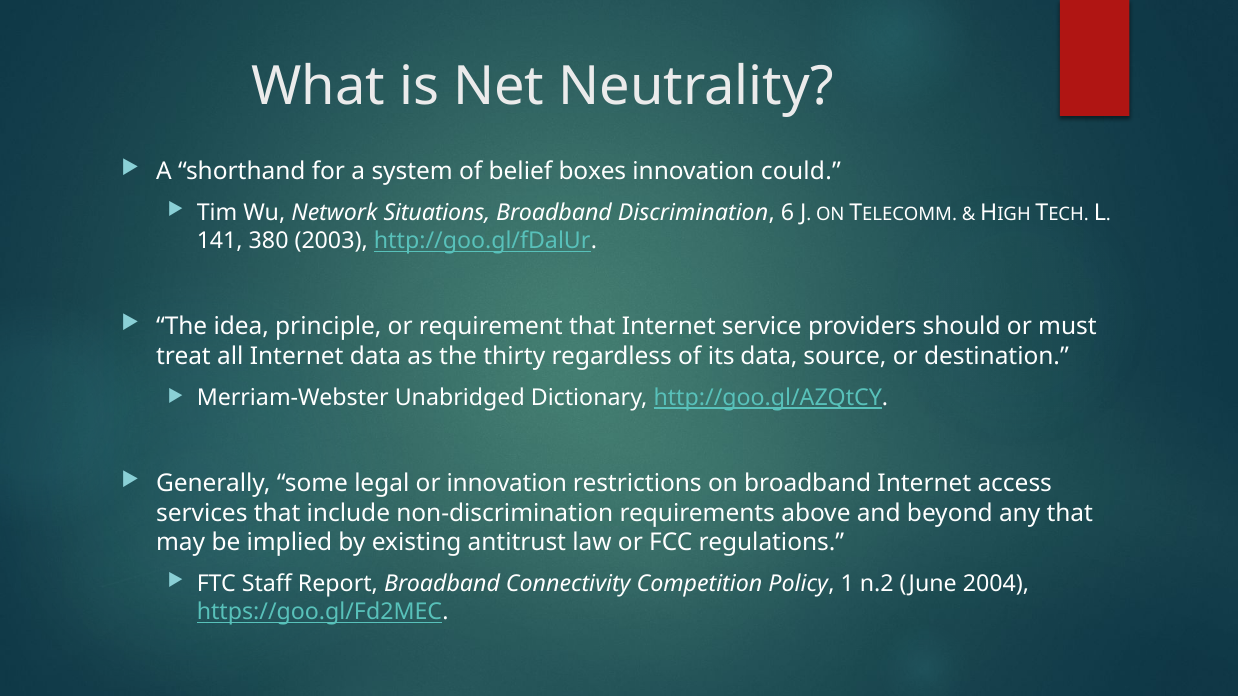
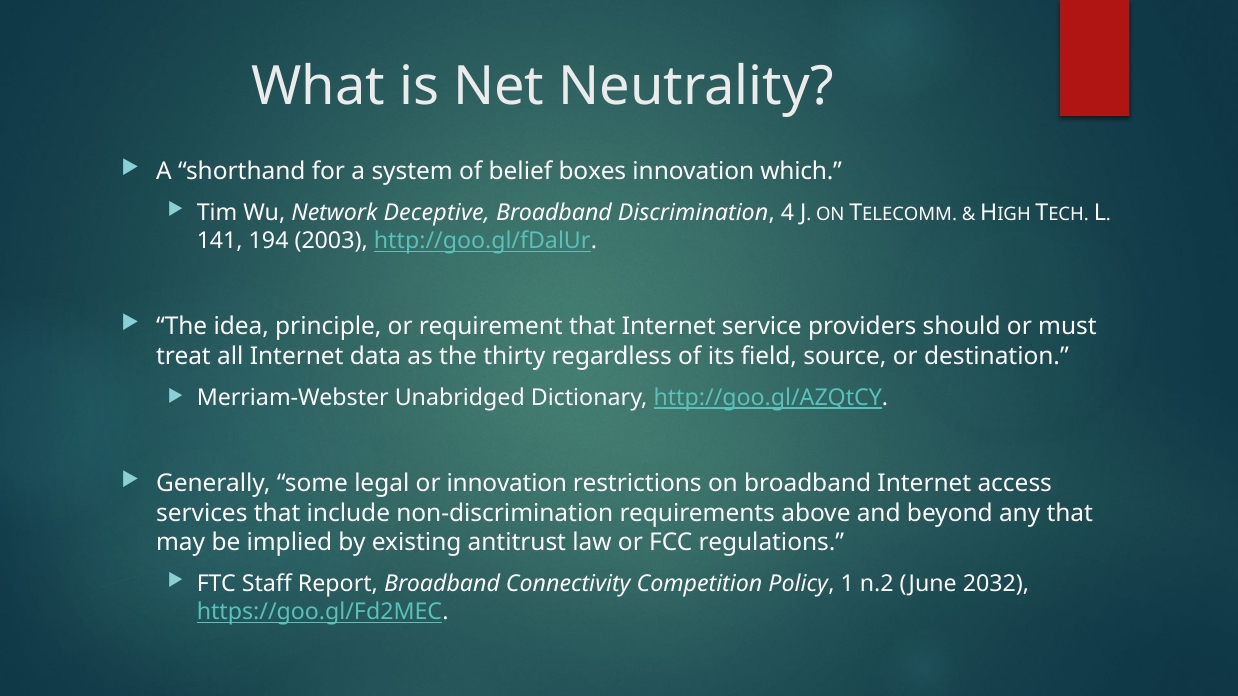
could: could -> which (801, 172)
Situations: Situations -> Deceptive (437, 213)
6: 6 -> 4 (787, 213)
380: 380 -> 194 (269, 241)
its data: data -> field (769, 356)
2004: 2004 -> 2032 (996, 584)
